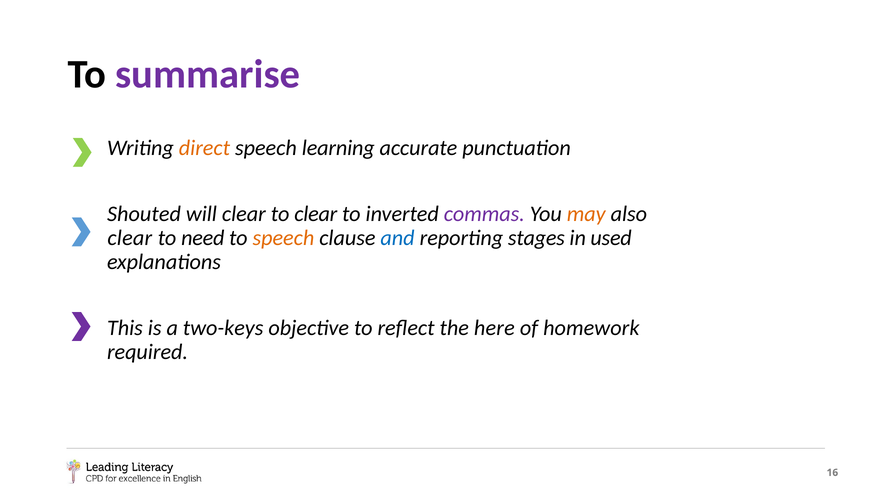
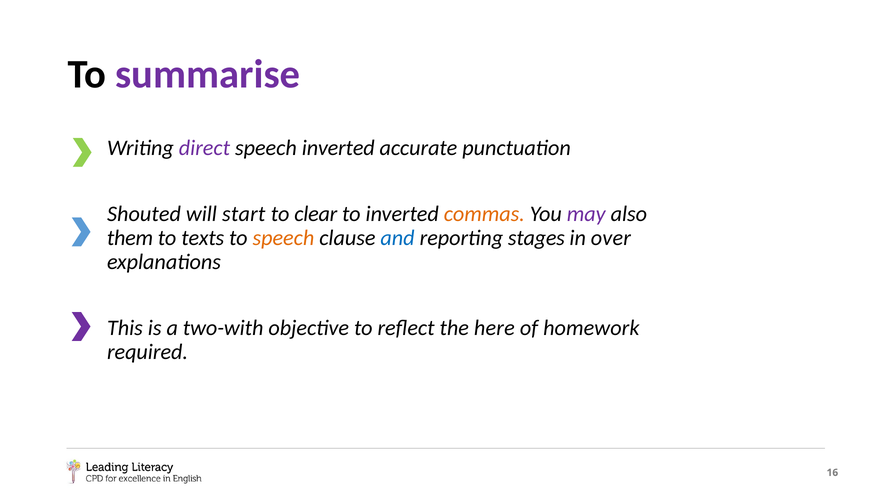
direct colour: orange -> purple (204, 148)
speech learning: learning -> inverted (338, 148)
will clear: clear -> start (244, 214)
commas colour: purple -> orange (484, 214)
may colour: orange -> purple (586, 214)
clear: clear -> them (130, 238)
need: need -> texts (203, 238)
used: used -> over (611, 238)
two-keys: two-keys -> two-with (223, 328)
